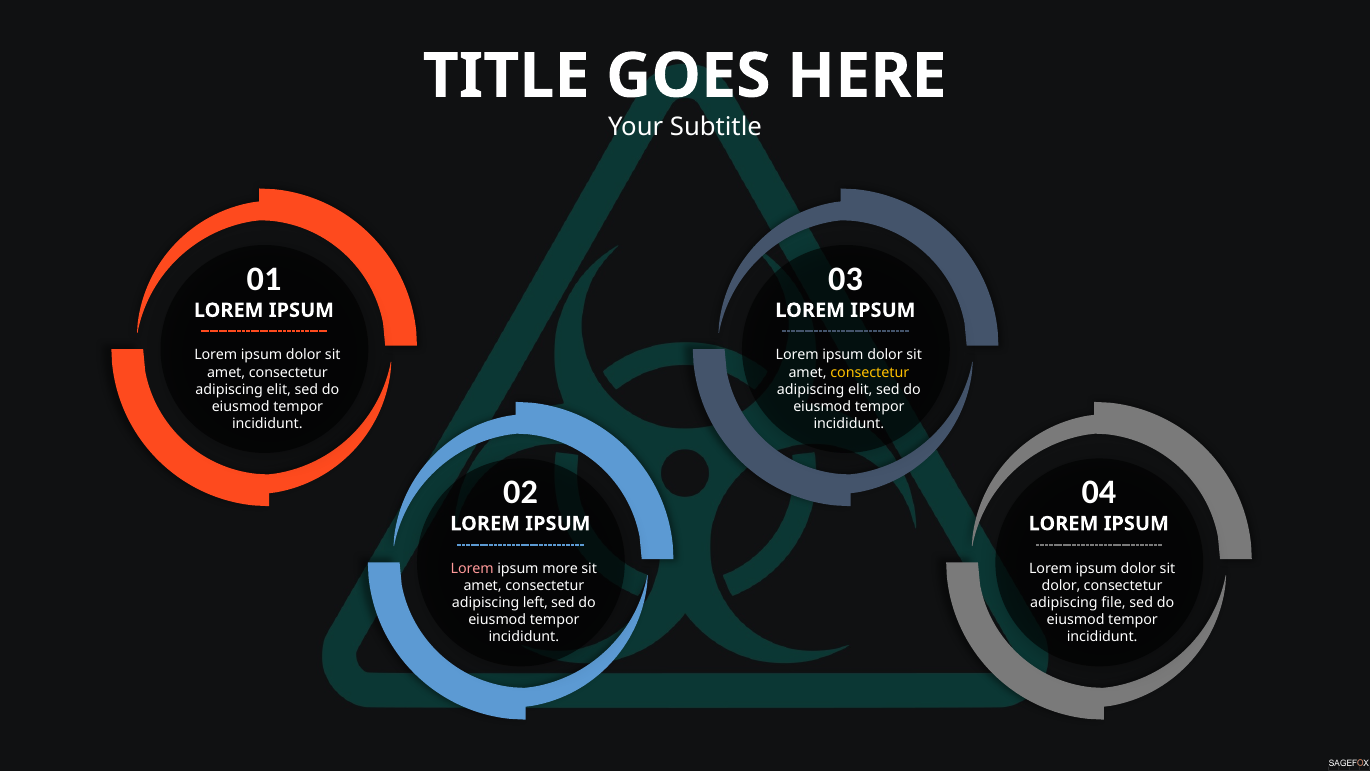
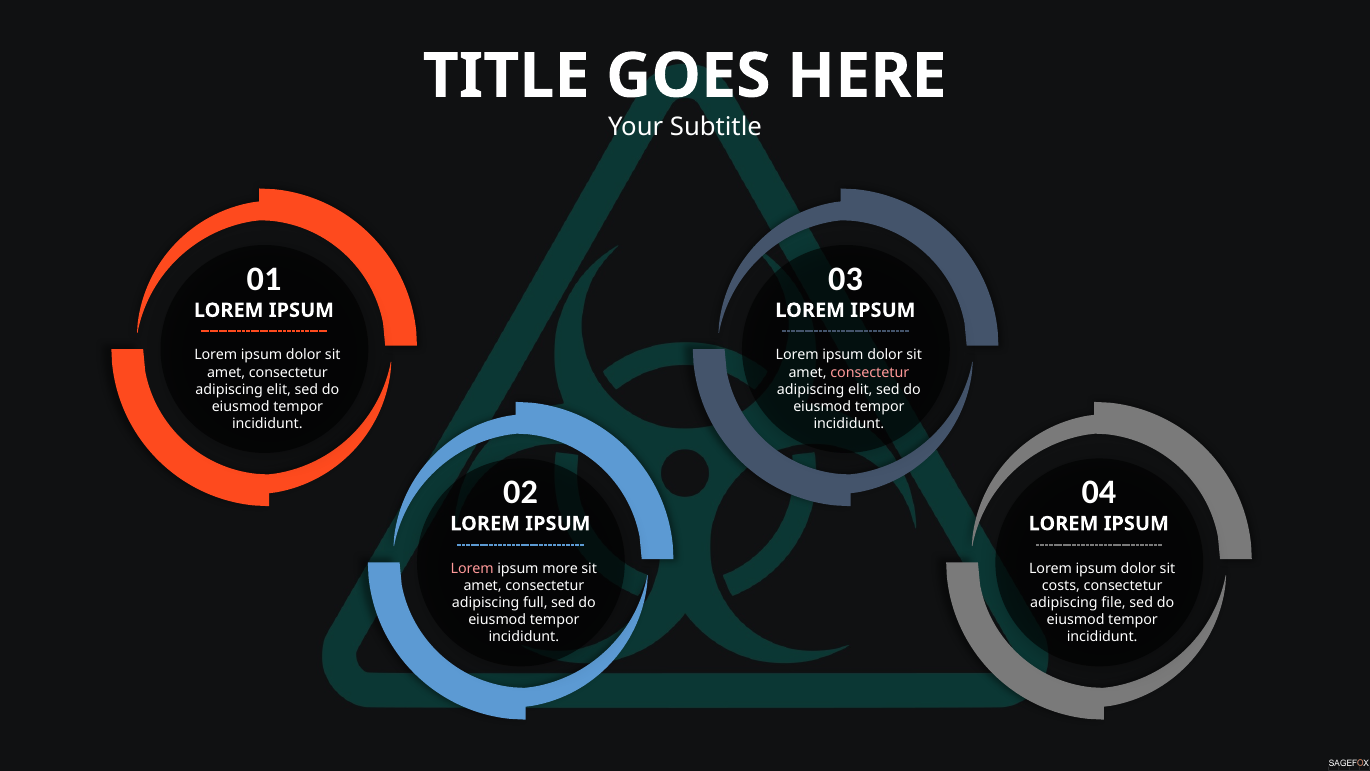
consectetur colour: yellow -> pink (870, 372)
dolor: dolor -> costs (1061, 585)
left: left -> full (535, 603)
